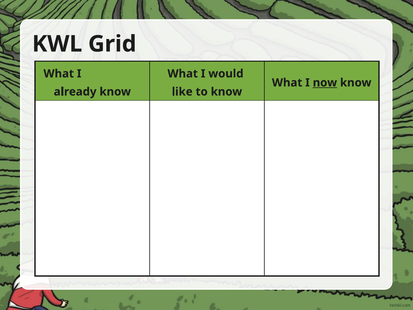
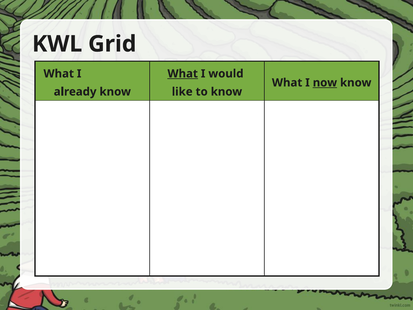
What underline: none -> present (183, 74)
